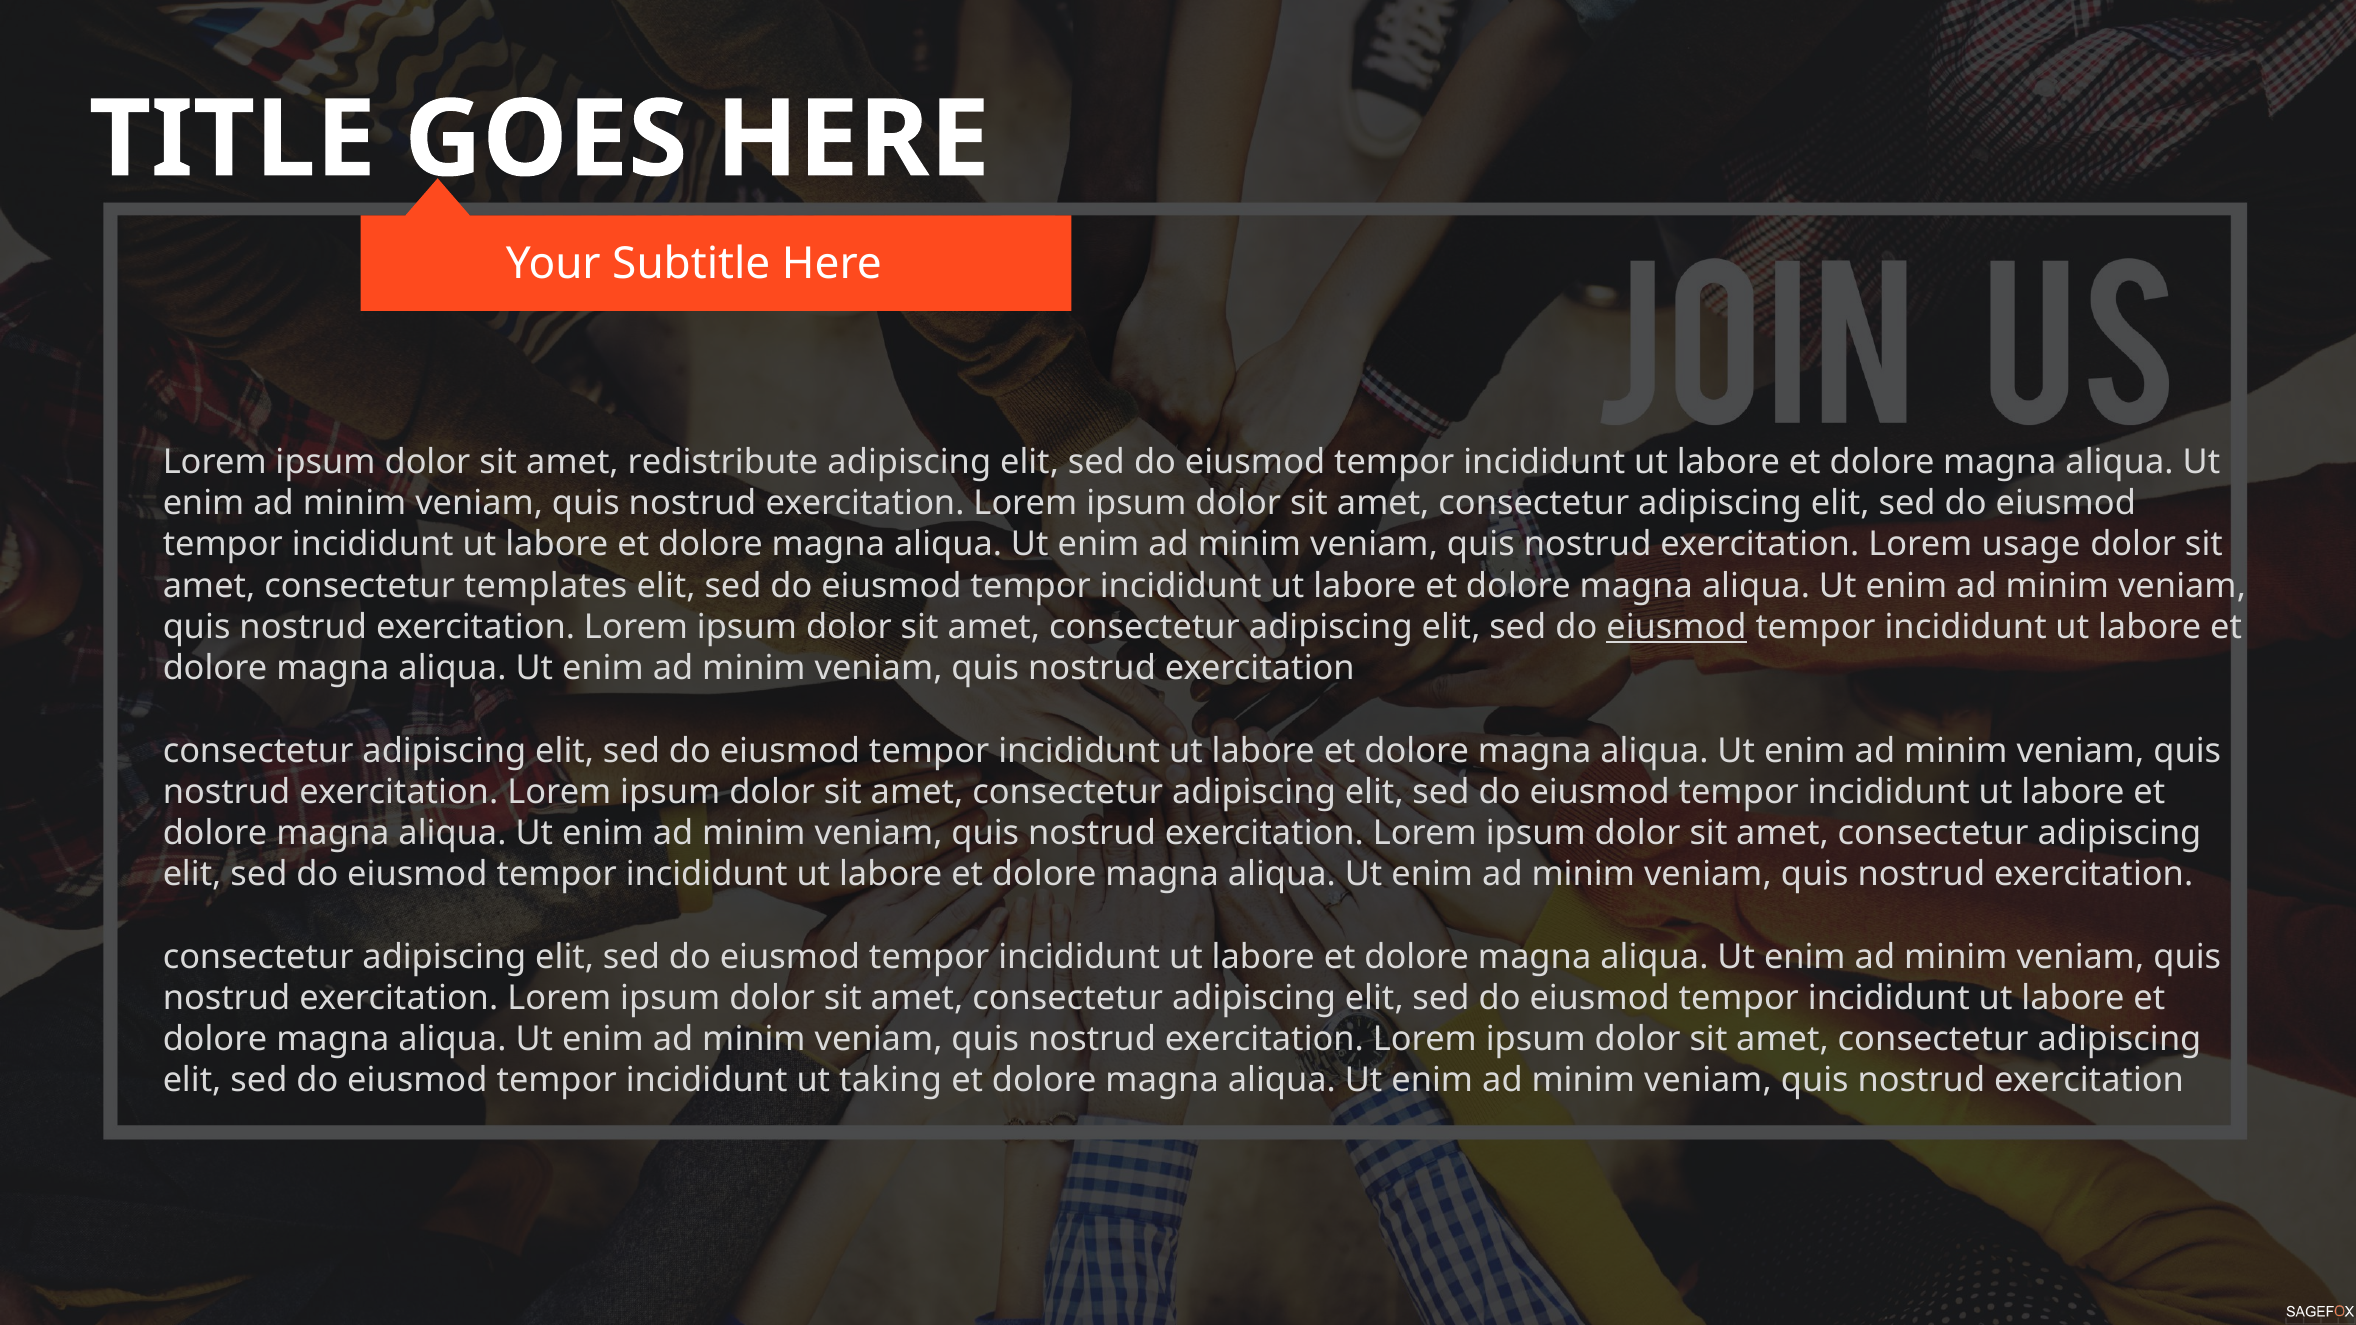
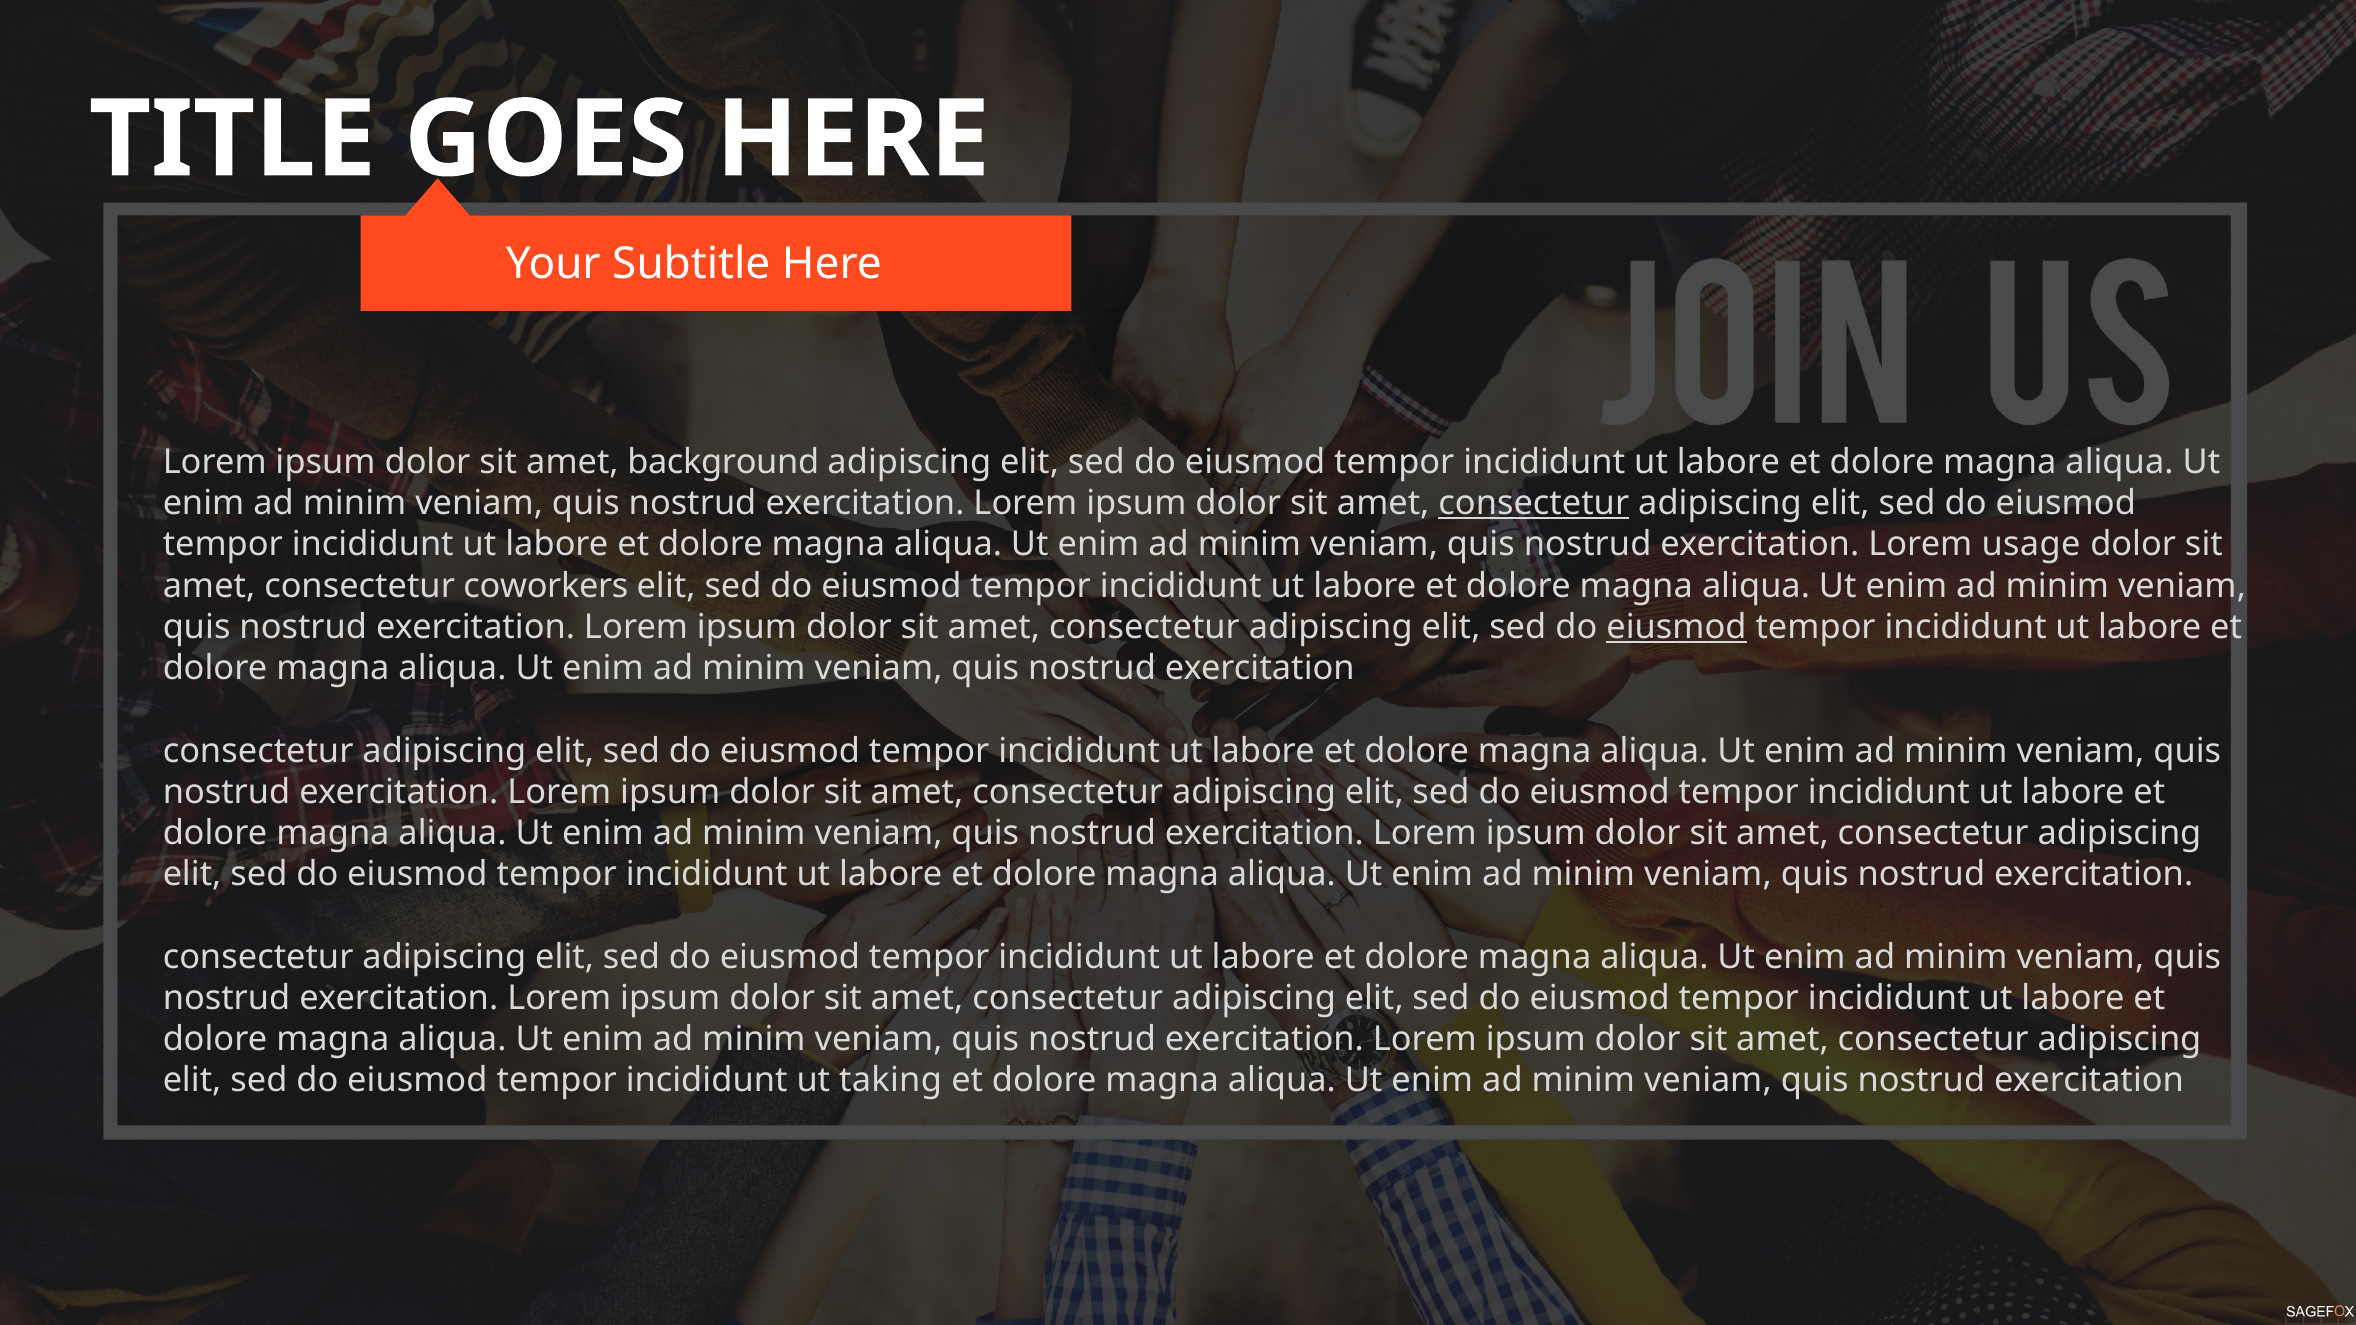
redistribute: redistribute -> background (723, 462)
consectetur underline: none -> present (1534, 503)
templates: templates -> coworkers (546, 586)
